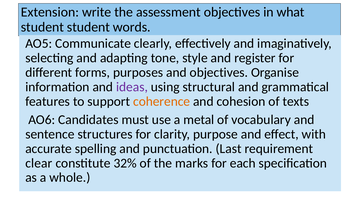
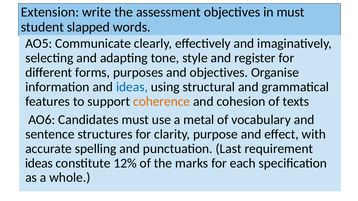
in what: what -> must (291, 12)
student student: student -> slapped (88, 27)
ideas colour: purple -> blue (132, 87)
clear: clear -> ideas (39, 163)
32%: 32% -> 12% (125, 163)
